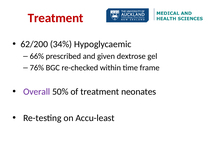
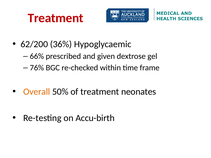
34%: 34% -> 36% (61, 44)
Overall colour: purple -> orange (37, 92)
Accu-least: Accu-least -> Accu-birth (95, 118)
